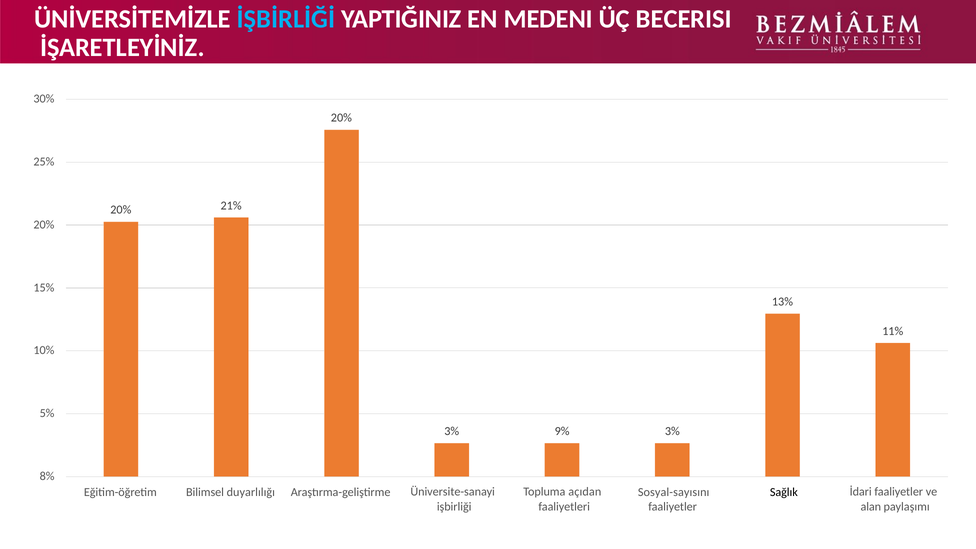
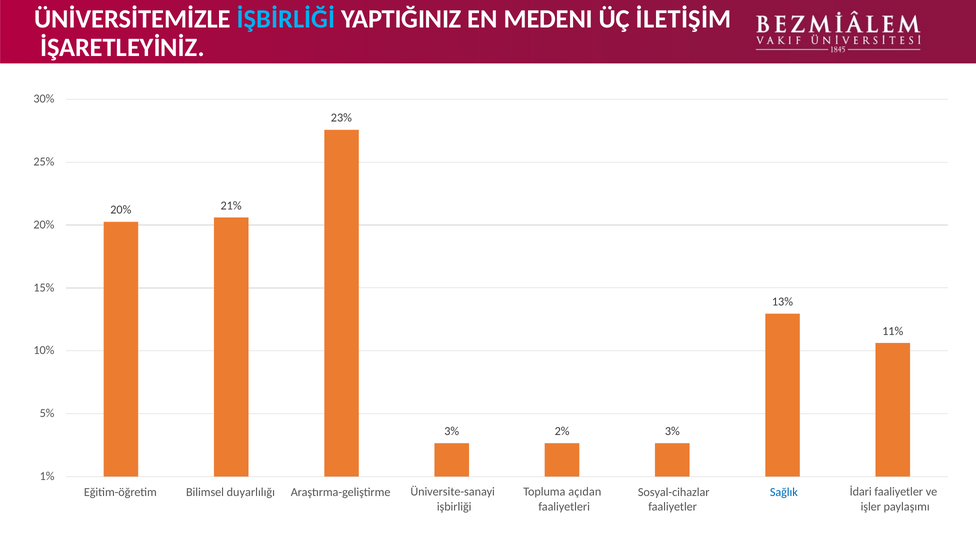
BECERISI: BECERISI -> İLETİŞİM (684, 19)
20%: 20% -> 23% (341, 118)
9%: 9% -> 2% (562, 431)
8%: 8% -> 1% (47, 476)
Sosyal-sayısını: Sosyal-sayısını -> Sosyal-cihazlar (674, 492)
Sağlık colour: black -> blue (784, 492)
alan: alan -> işler (871, 507)
